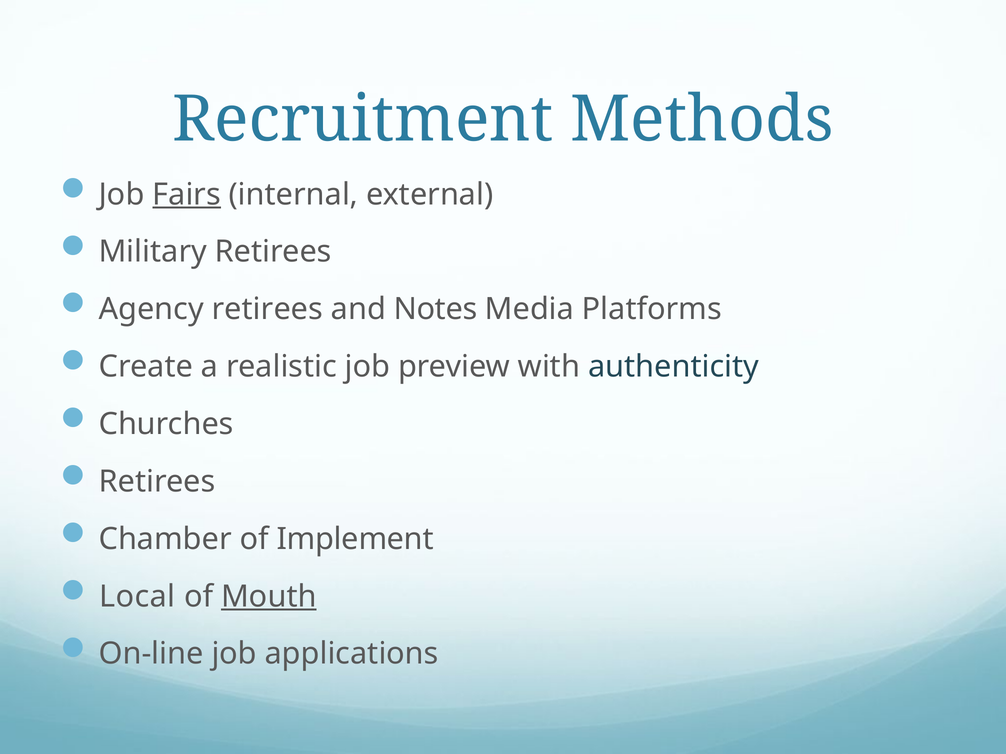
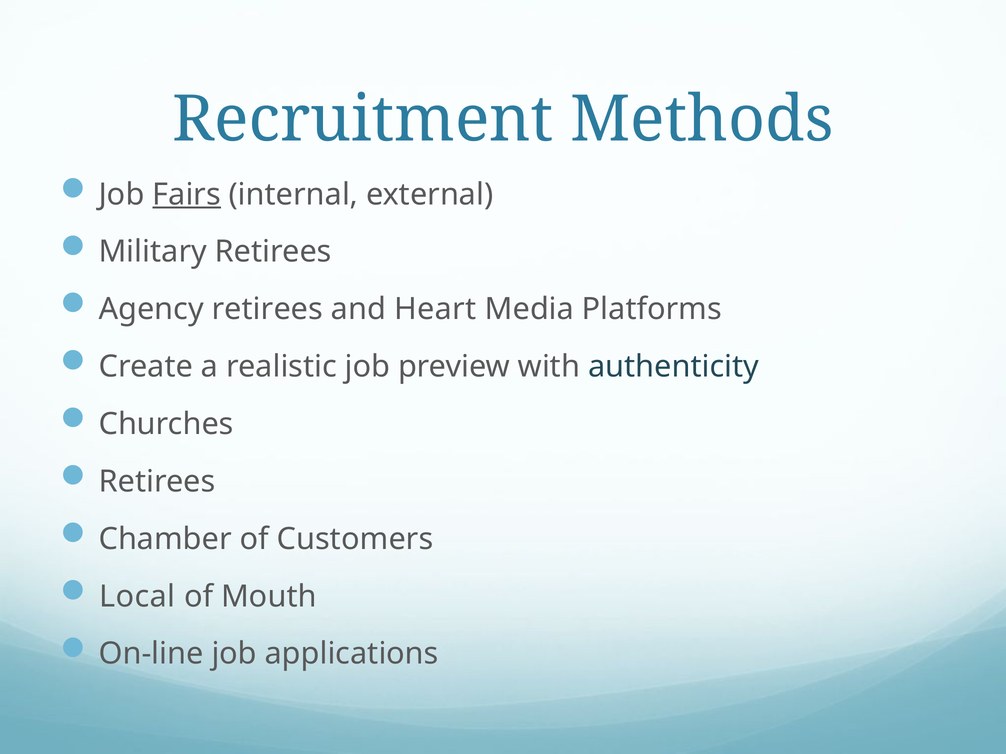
Notes: Notes -> Heart (435, 309)
Implement: Implement -> Customers (355, 539)
Mouth underline: present -> none (269, 597)
